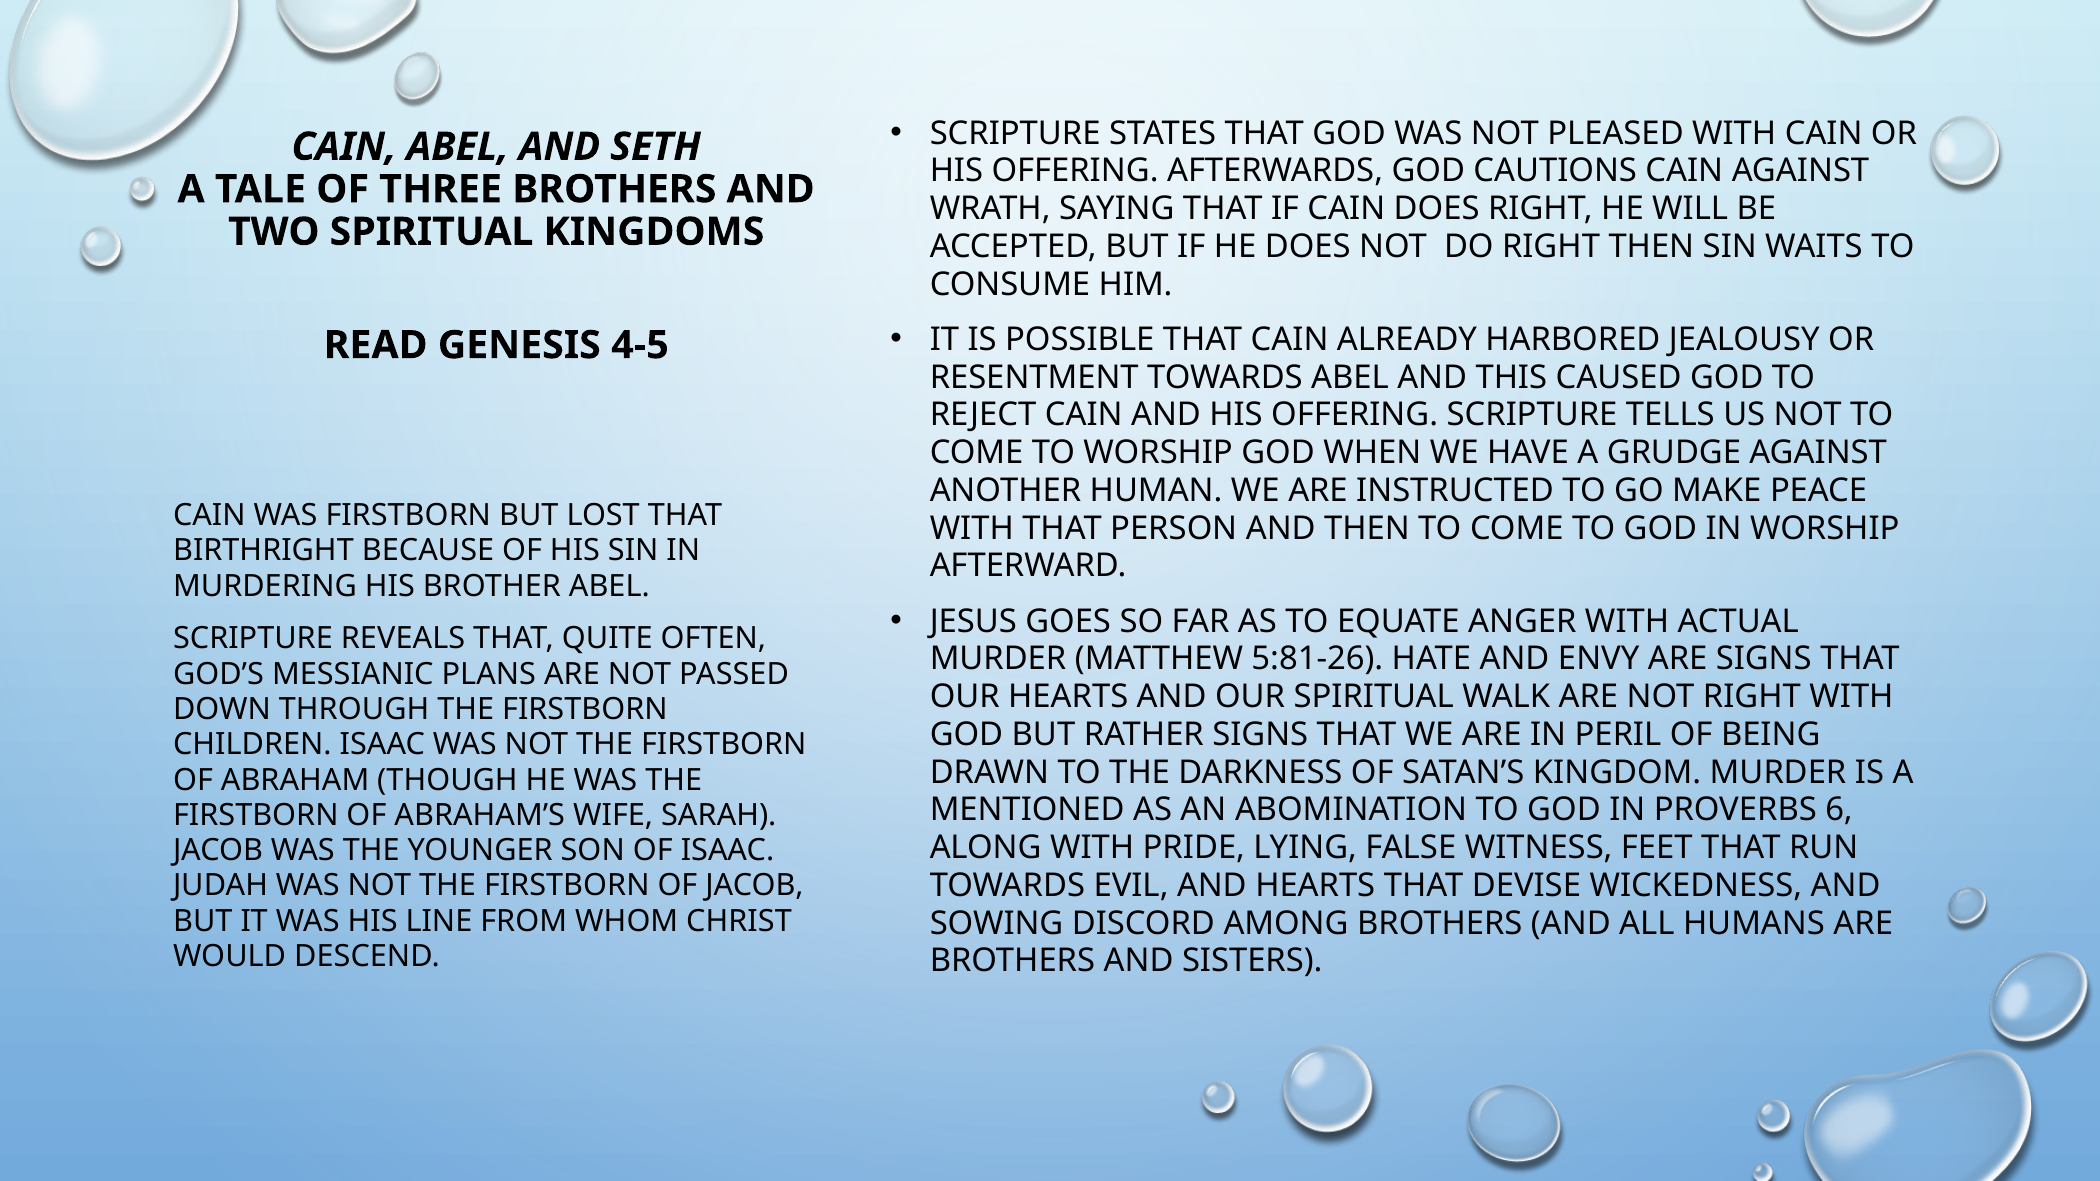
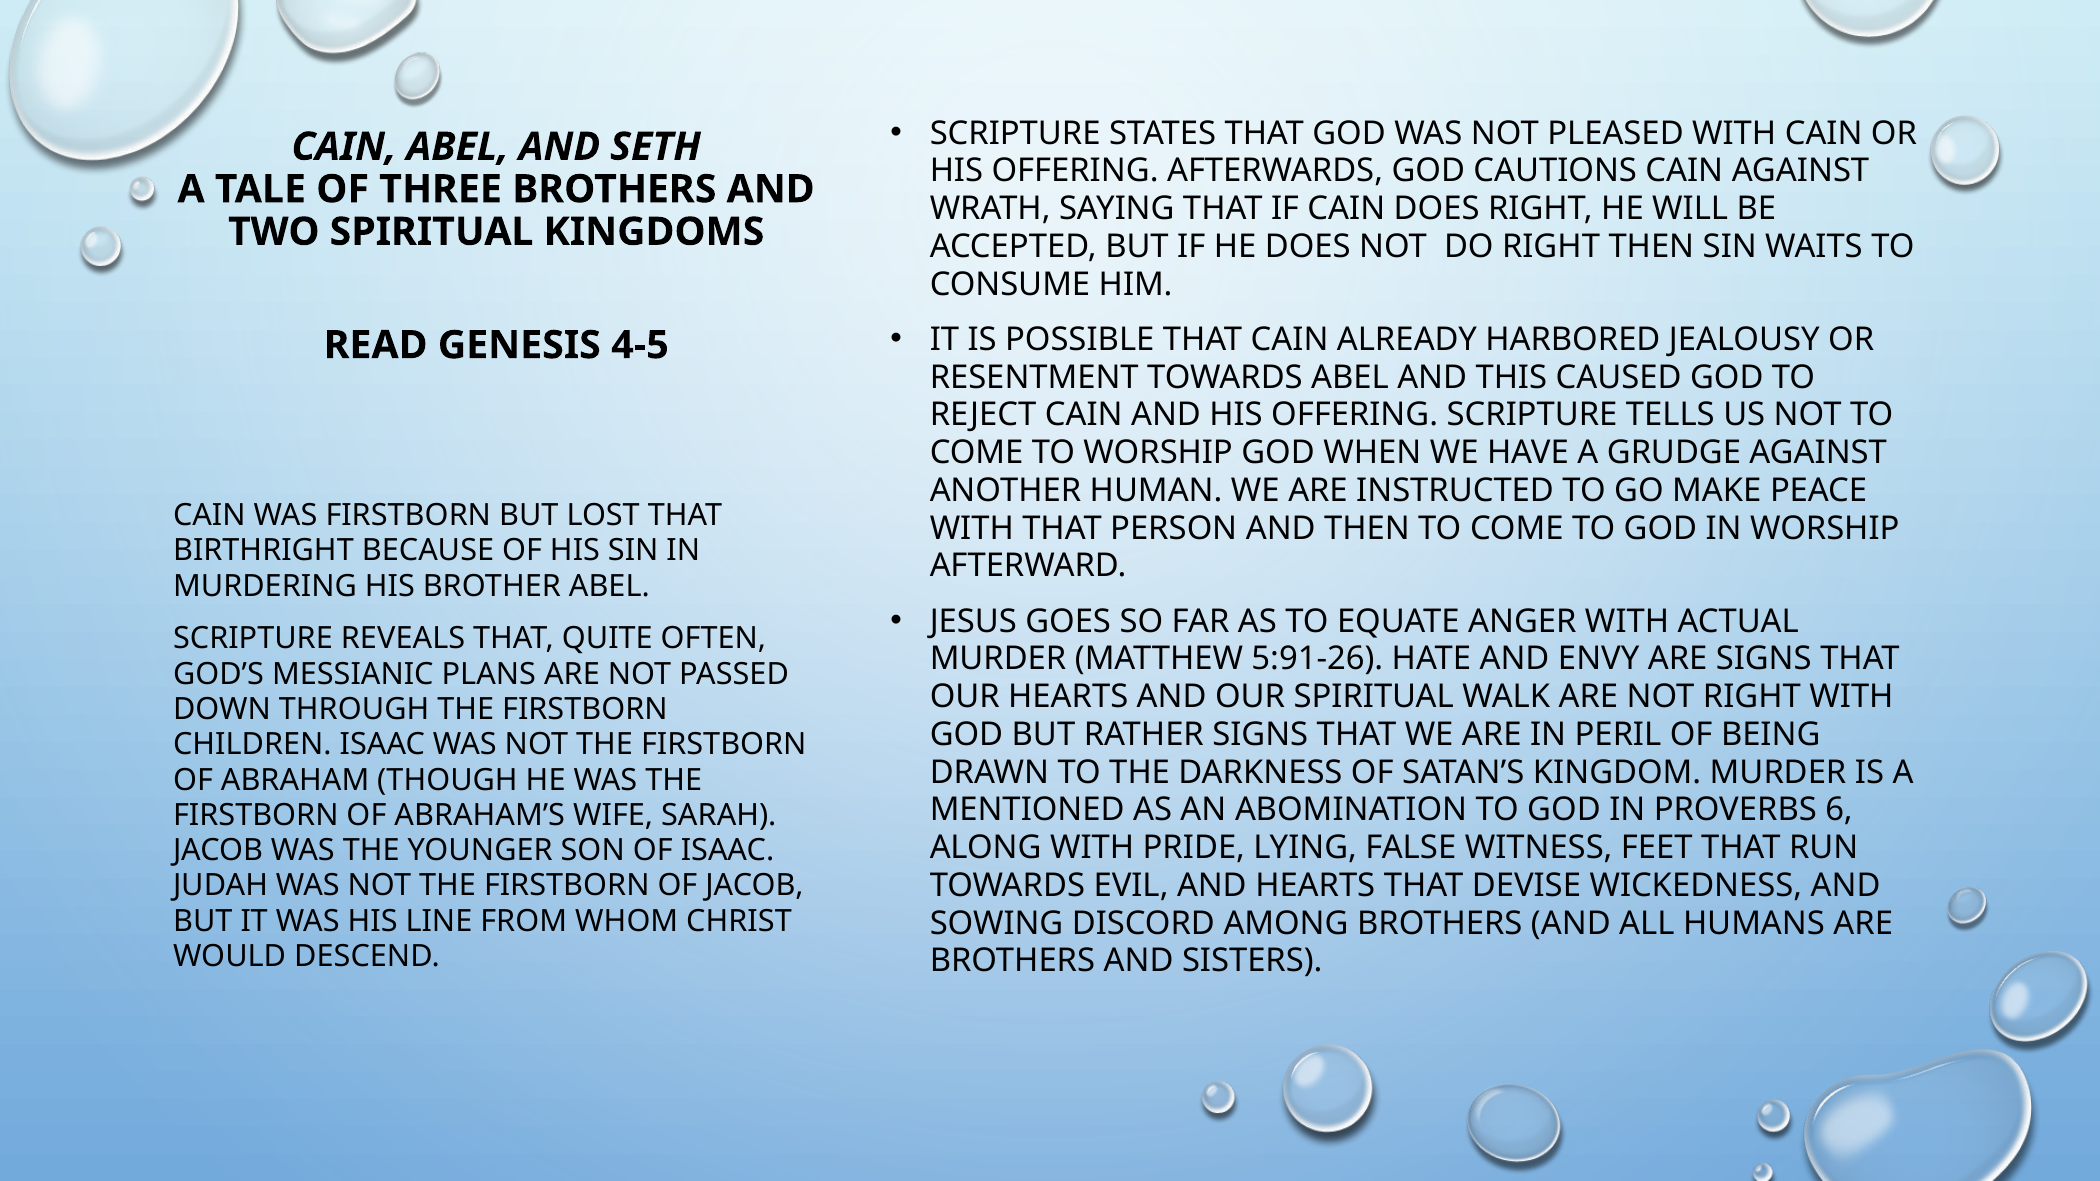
5:81-26: 5:81-26 -> 5:91-26 (1317, 659)
